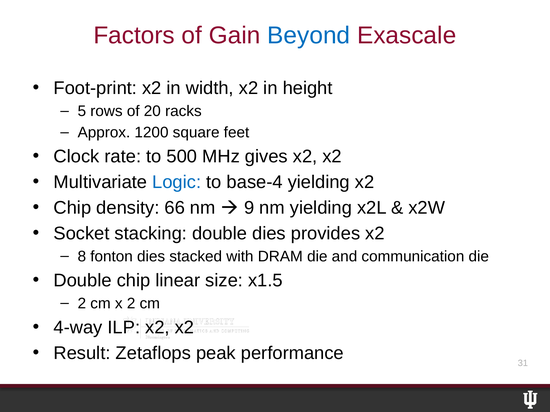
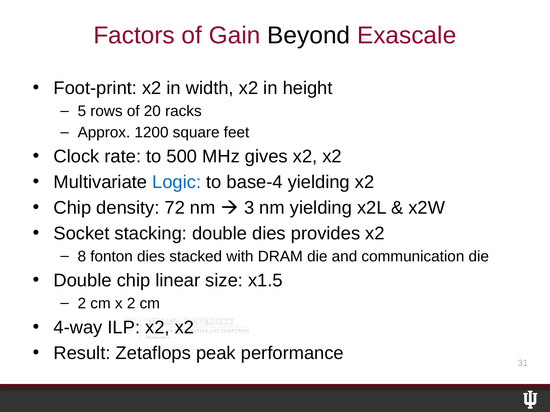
Beyond colour: blue -> black (309, 36)
66: 66 -> 72 (175, 208)
9: 9 -> 3 (249, 208)
